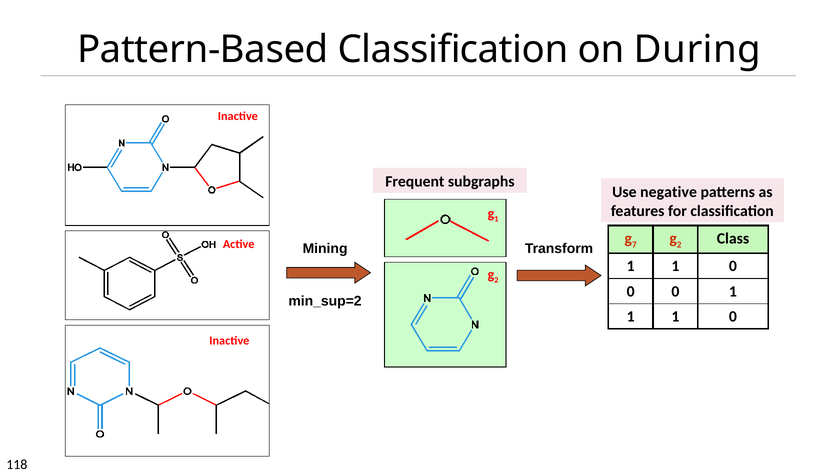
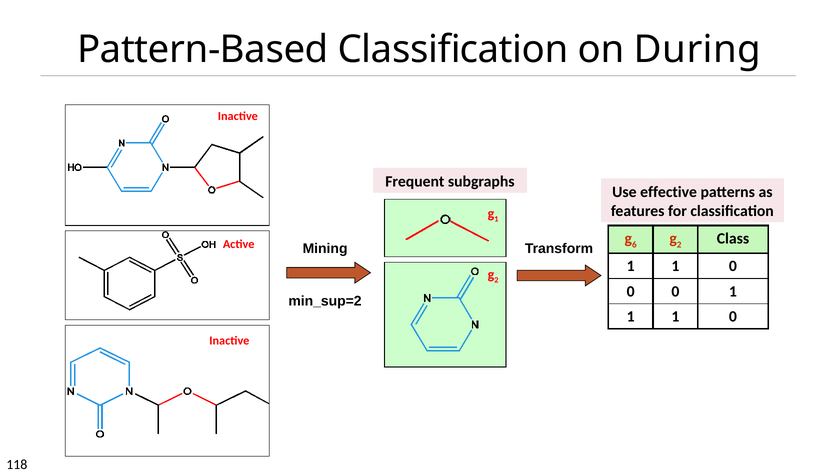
negative: negative -> effective (669, 192)
7: 7 -> 6 (634, 245)
